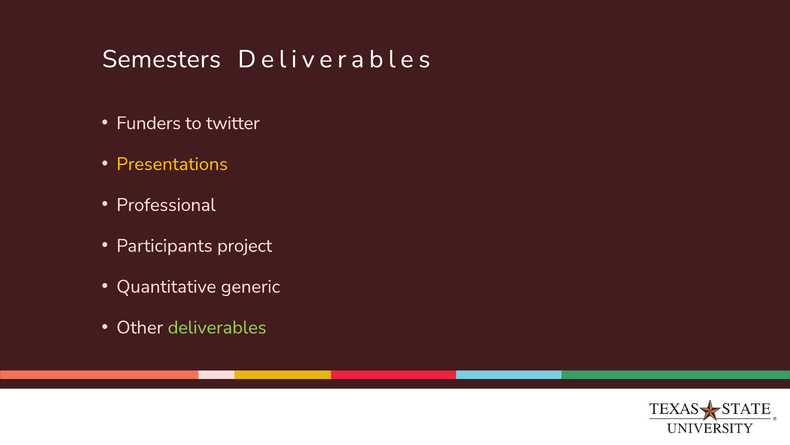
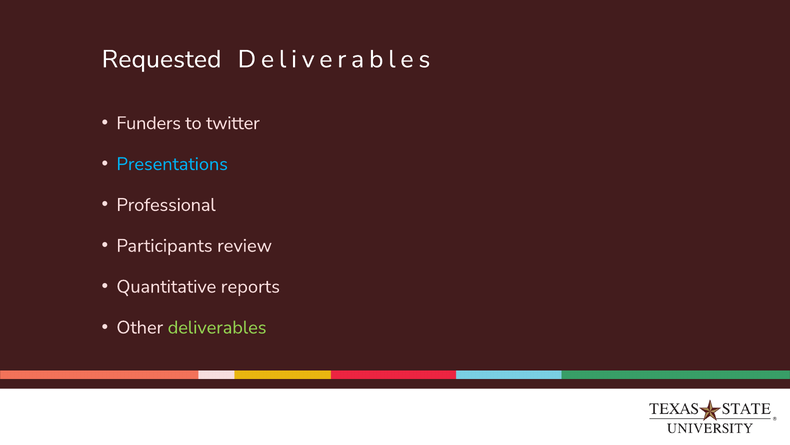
Semesters: Semesters -> Requested (162, 59)
Presentations colour: yellow -> light blue (172, 164)
project: project -> review (245, 245)
generic: generic -> reports (250, 286)
